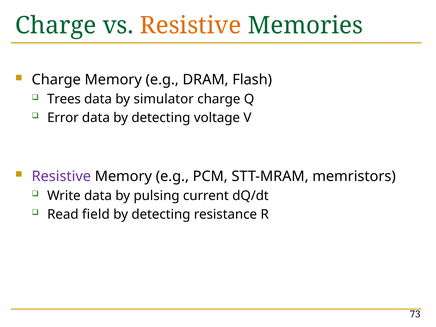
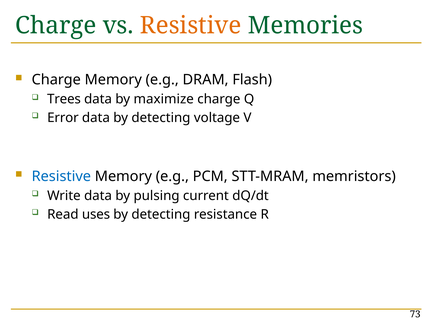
simulator: simulator -> maximize (164, 99)
Resistive colour: purple -> blue (61, 176)
field: field -> uses (96, 214)
